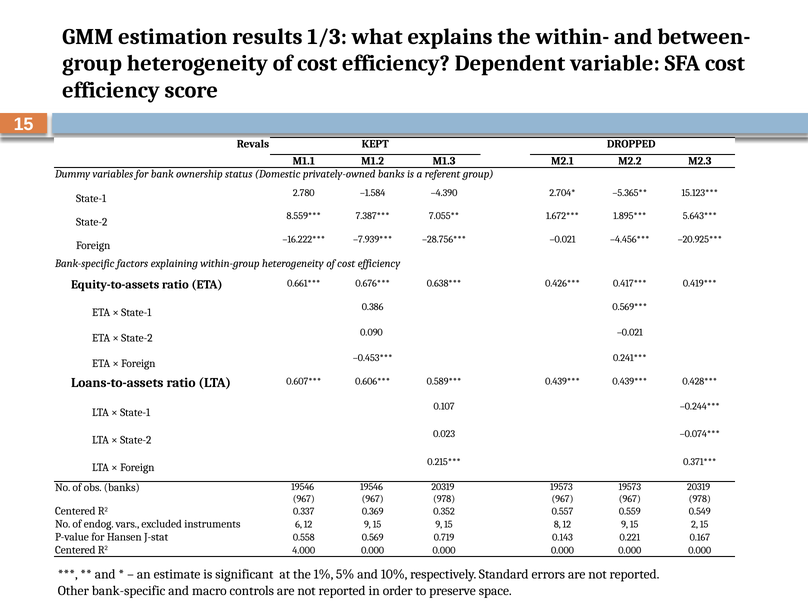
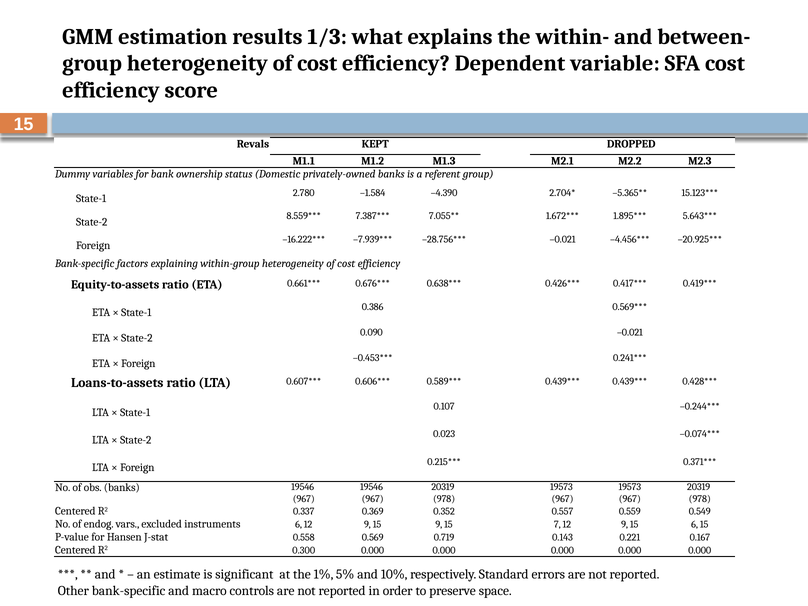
8: 8 -> 7 (557, 524)
15 2: 2 -> 6 (695, 524)
4.000: 4.000 -> 0.300 (304, 550)
